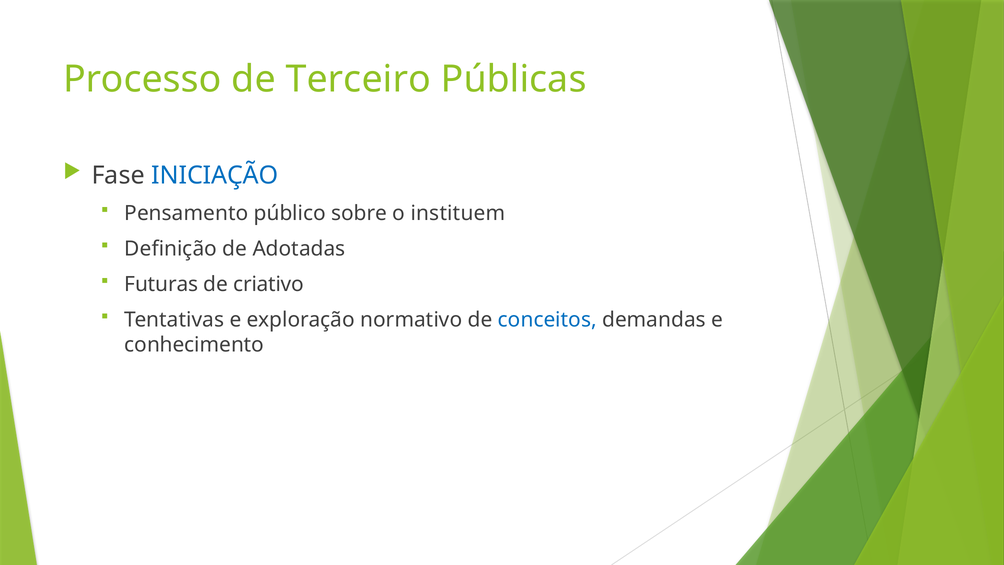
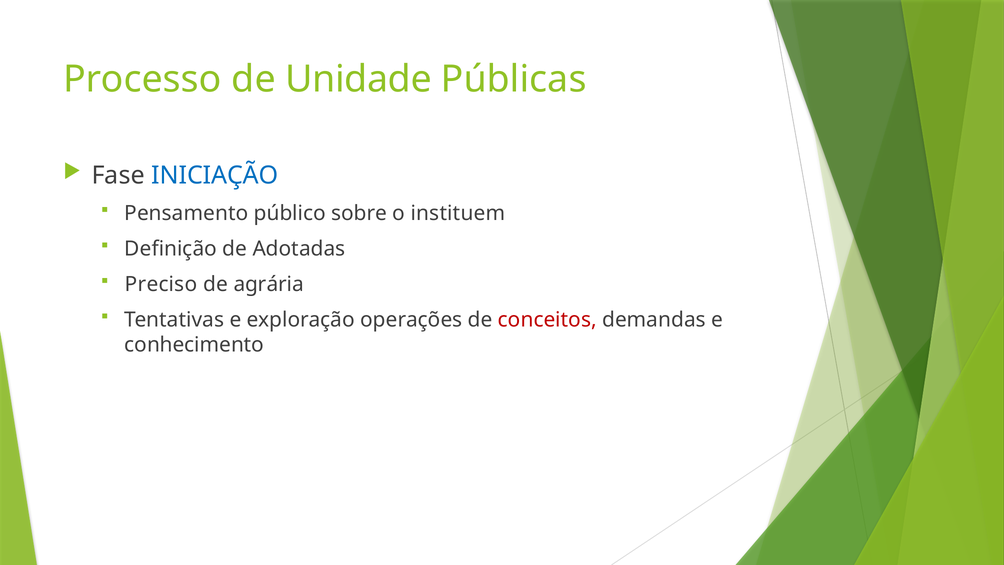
Terceiro: Terceiro -> Unidade (358, 79)
Futuras: Futuras -> Preciso (161, 284)
criativo: criativo -> agrária (269, 284)
normativo: normativo -> operações (411, 320)
conceitos colour: blue -> red (547, 320)
